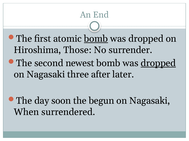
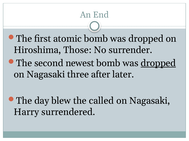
bomb underline: present -> none (96, 39)
soon: soon -> blew (61, 101)
begun: begun -> called (101, 101)
When: When -> Harry (26, 113)
